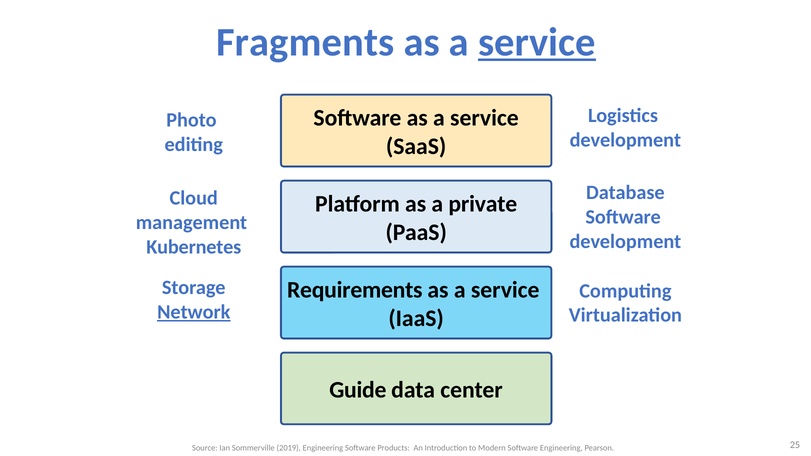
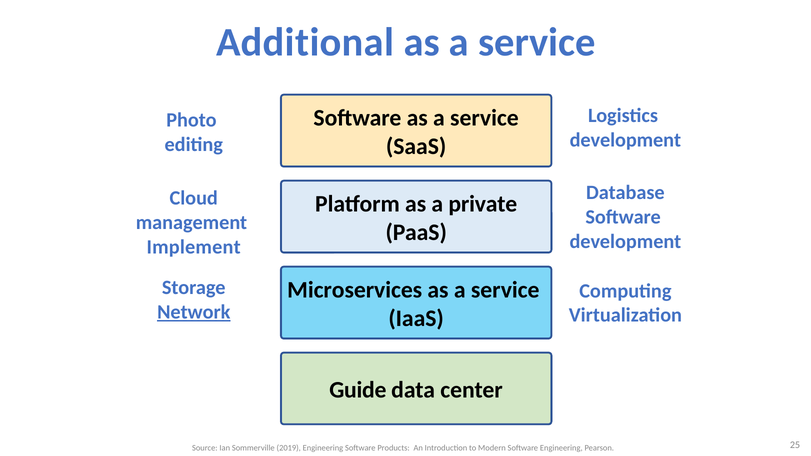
Fragments: Fragments -> Additional (305, 42)
service underline: present -> none (537, 42)
Kubernetes: Kubernetes -> Implement (194, 247)
Requirements: Requirements -> Microservices (355, 290)
